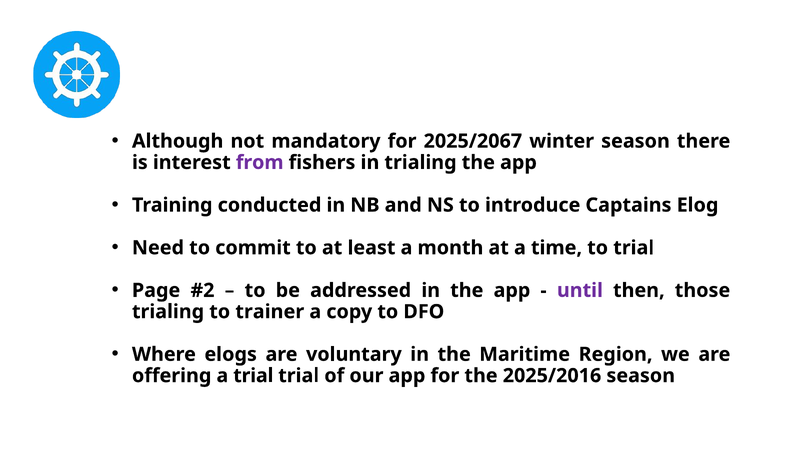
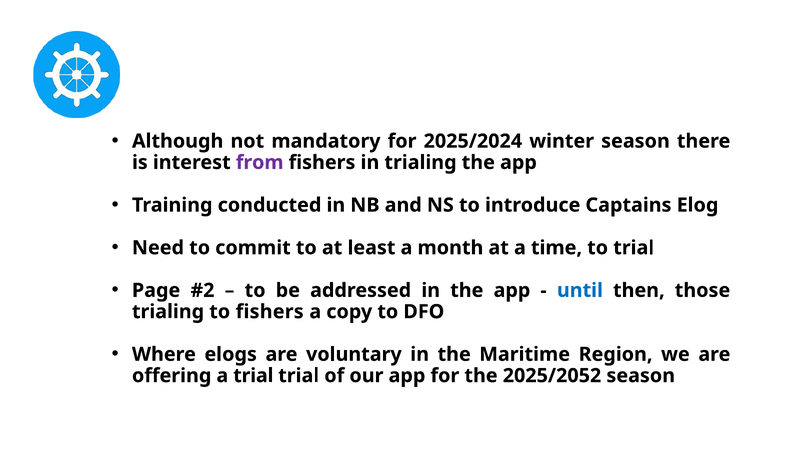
2025/2067: 2025/2067 -> 2025/2024 (473, 141)
until colour: purple -> blue (580, 290)
to trainer: trainer -> fishers (270, 312)
2025/2016: 2025/2016 -> 2025/2052 (552, 375)
